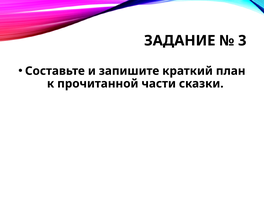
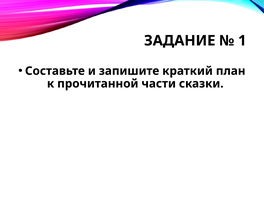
3: 3 -> 1 (242, 41)
